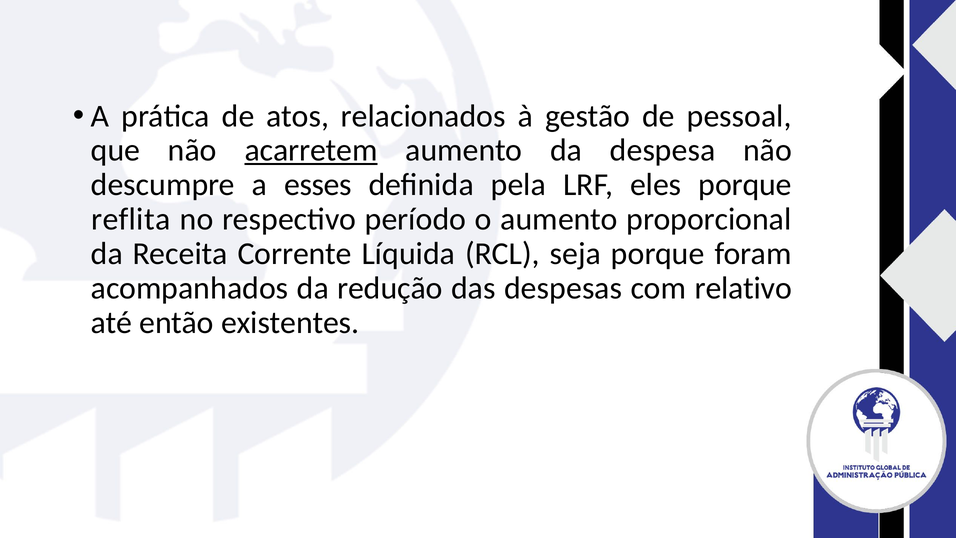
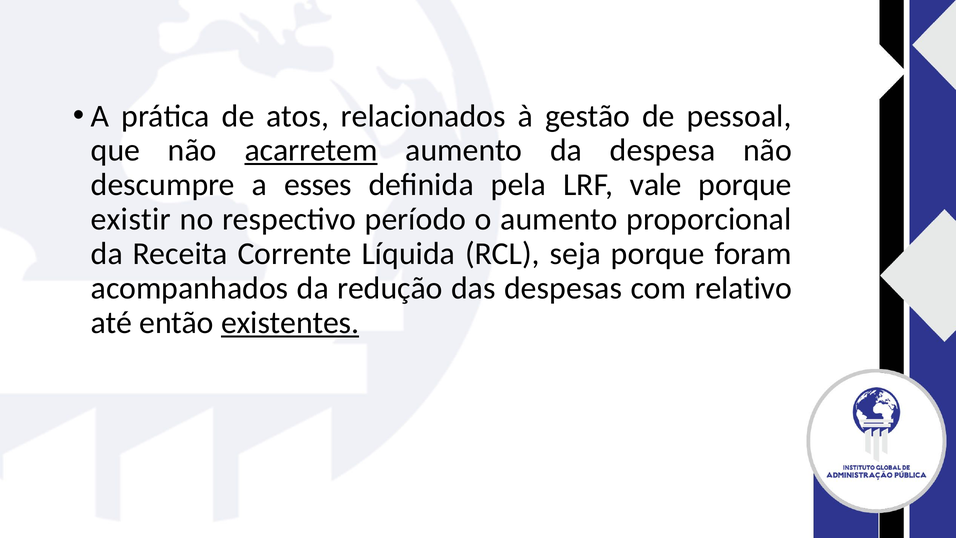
eles: eles -> vale (656, 185)
reflita: reflita -> existir (131, 219)
existentes underline: none -> present (290, 323)
